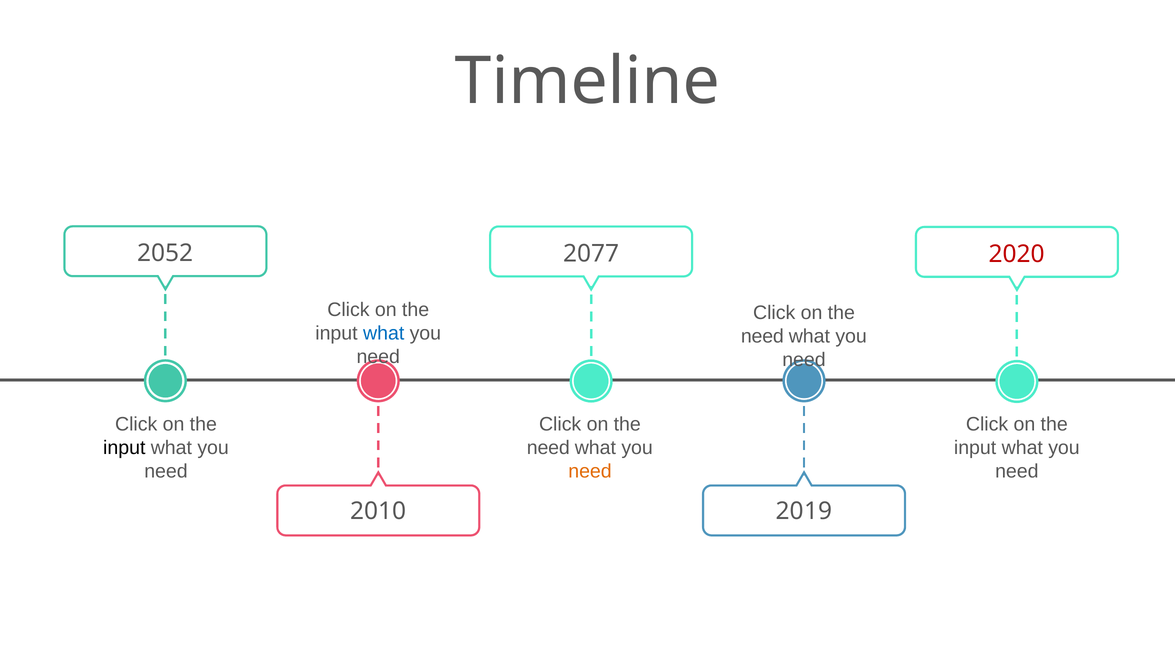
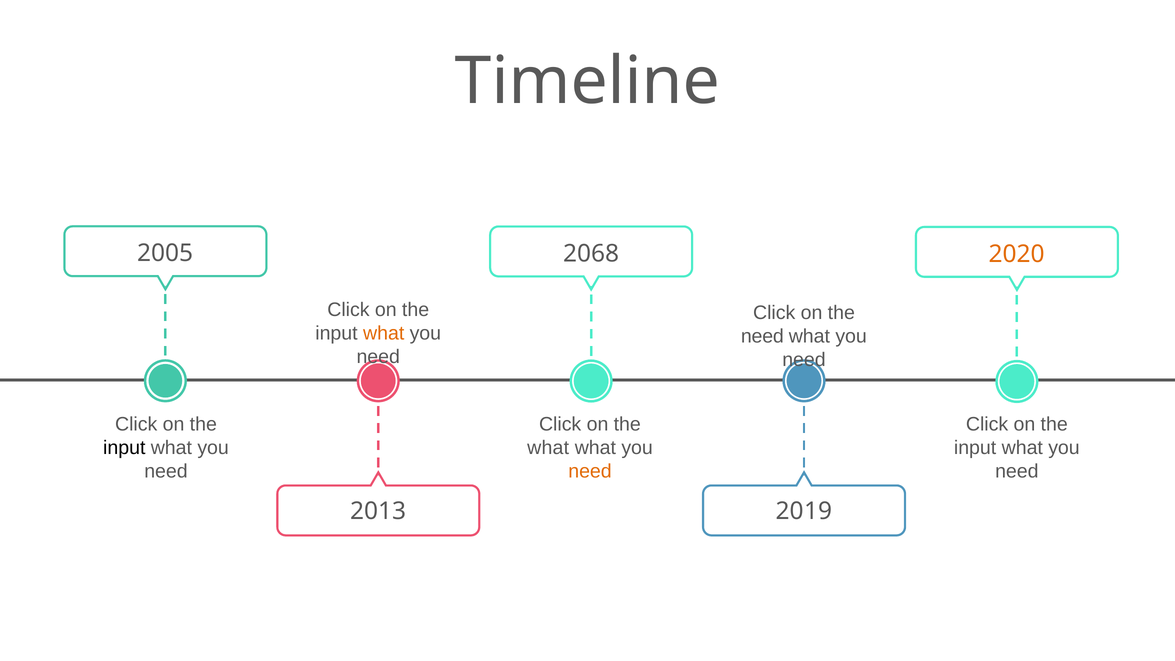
2052: 2052 -> 2005 (165, 253)
2077: 2077 -> 2068 (591, 253)
2020 colour: red -> orange (1017, 254)
what colour: blue -> orange (384, 333)
need: need -> what (548, 448)
2010: 2010 -> 2013 (378, 511)
